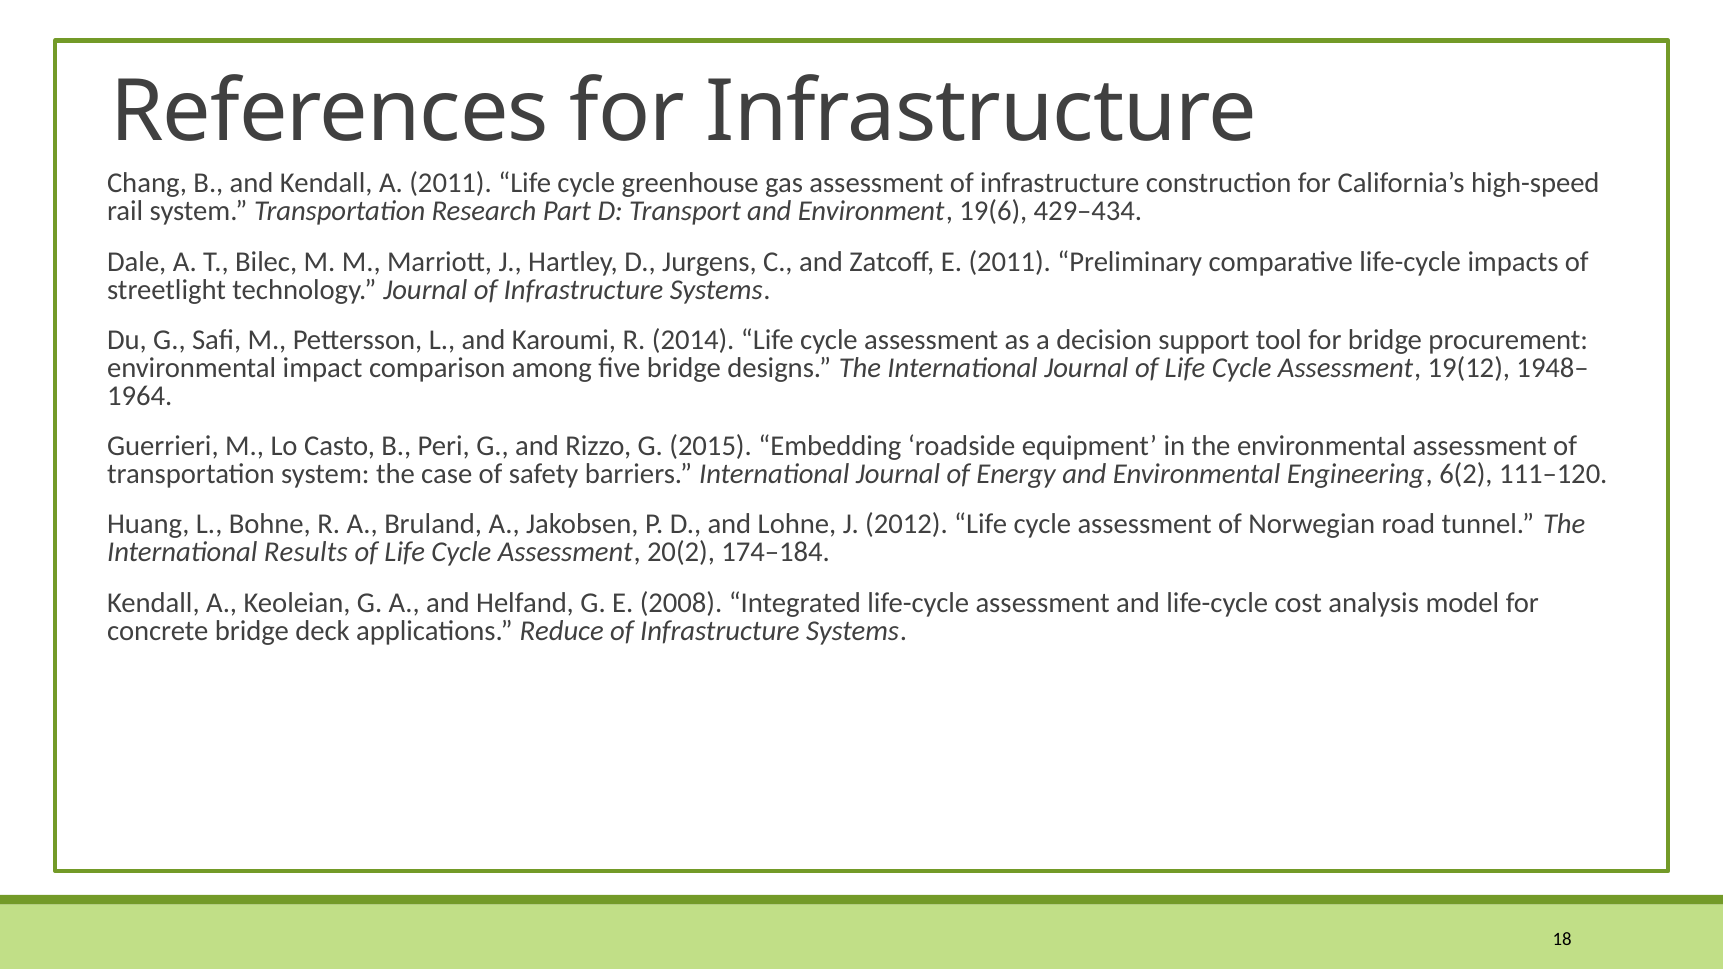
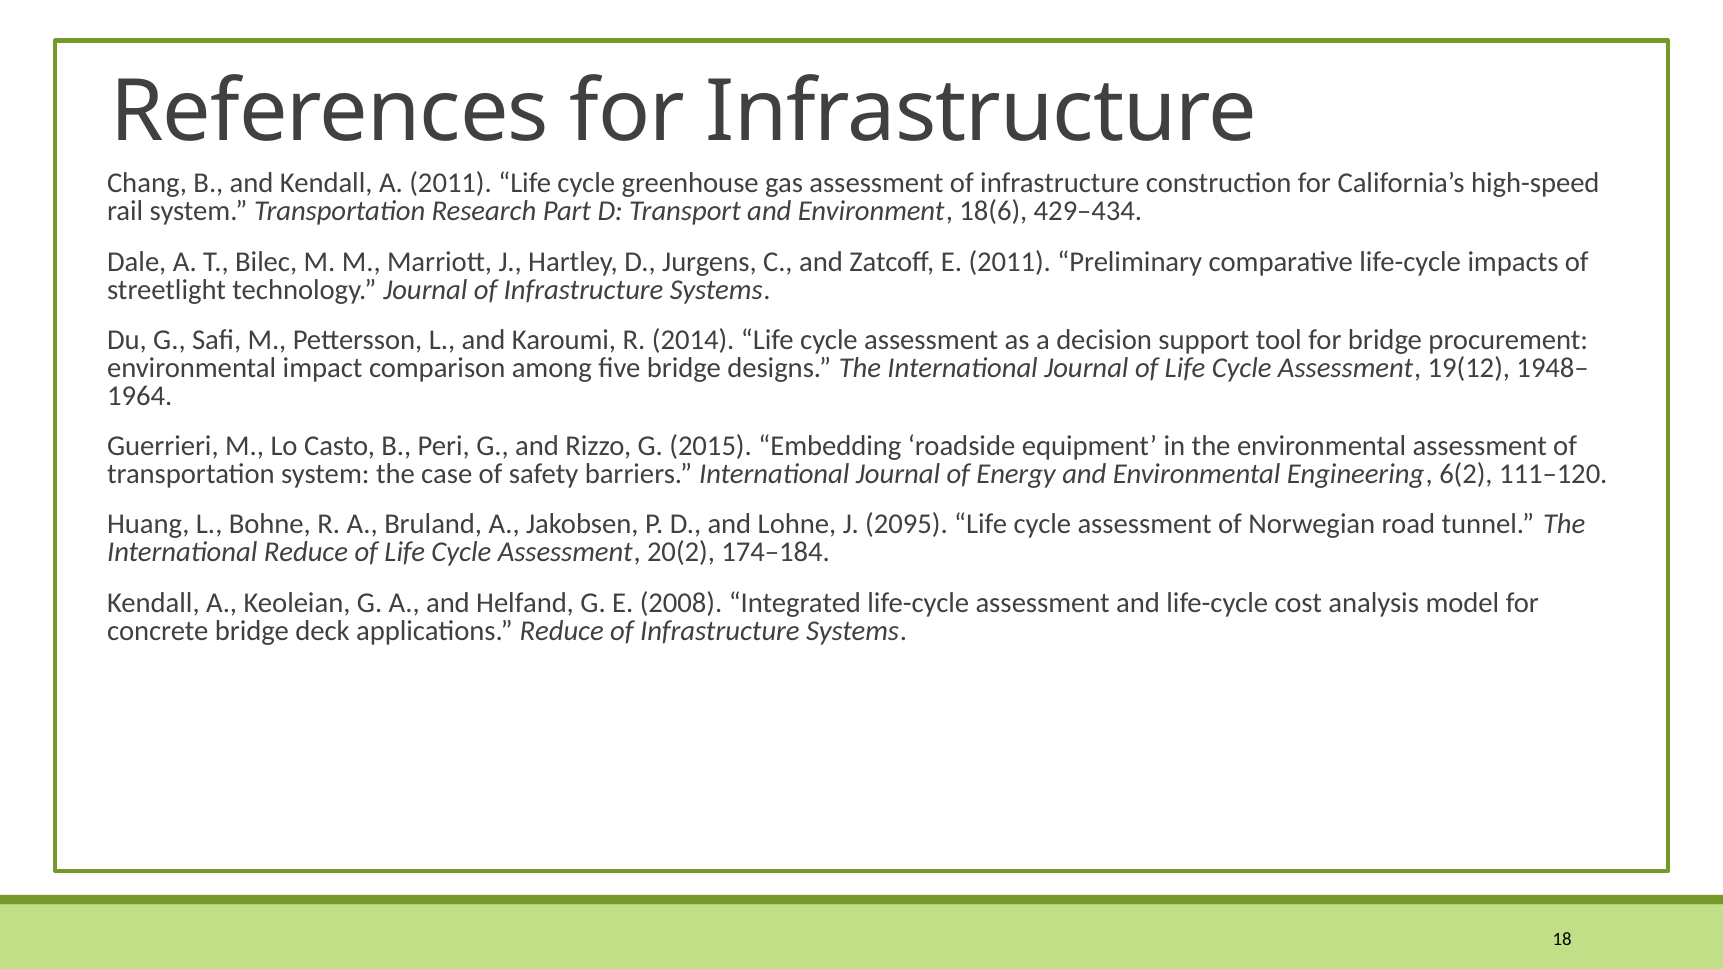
19(6: 19(6 -> 18(6 (993, 211)
2012: 2012 -> 2095 (907, 525)
International Results: Results -> Reduce (306, 552)
